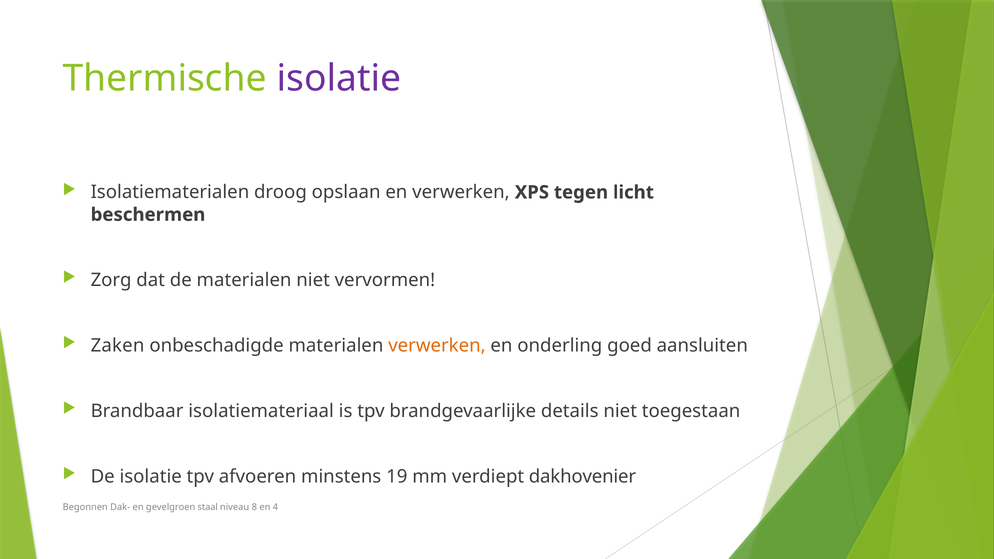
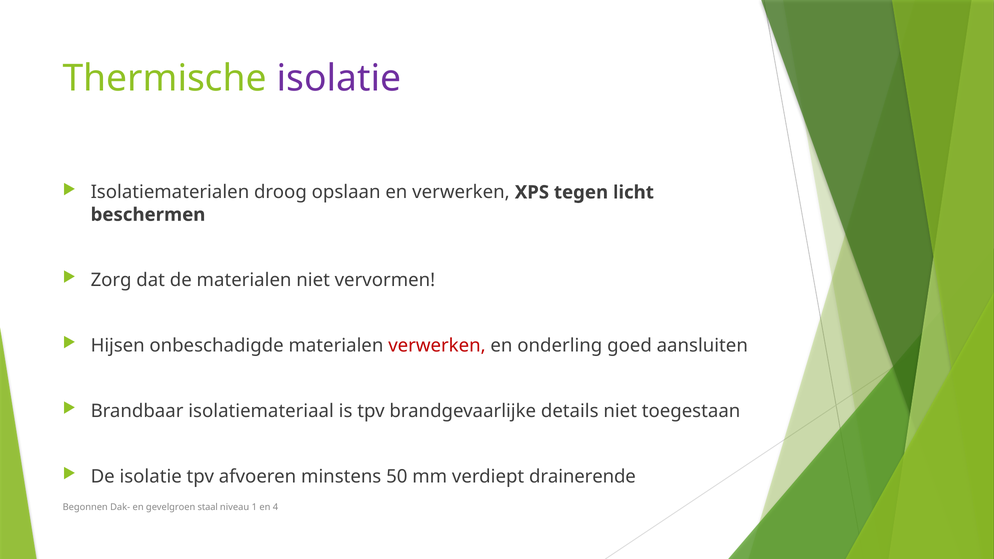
Zaken: Zaken -> Hijsen (118, 346)
verwerken colour: orange -> red (437, 346)
19: 19 -> 50 (397, 477)
dakhovenier: dakhovenier -> drainerende (582, 477)
8: 8 -> 1 (254, 507)
